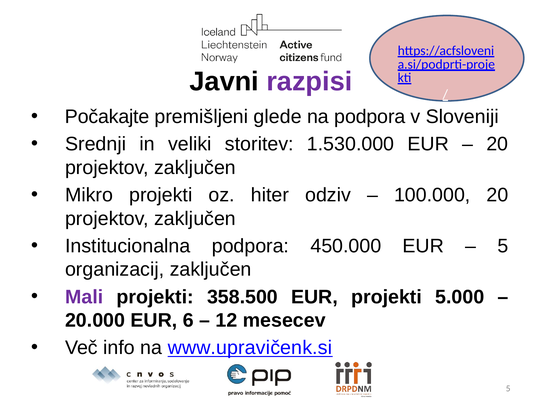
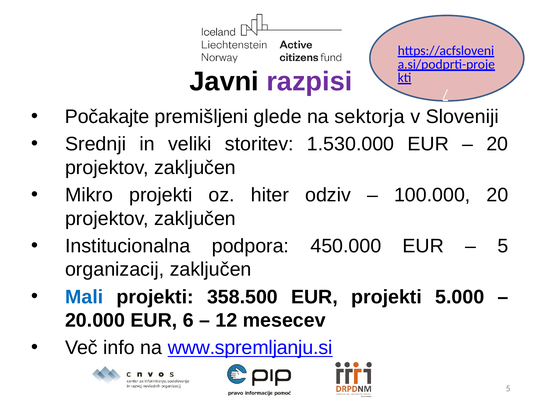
na podpora: podpora -> sektorja (370, 117)
Mali colour: purple -> blue (84, 297)
www.upravičenk.si: www.upravičenk.si -> www.spremljanju.si (250, 348)
